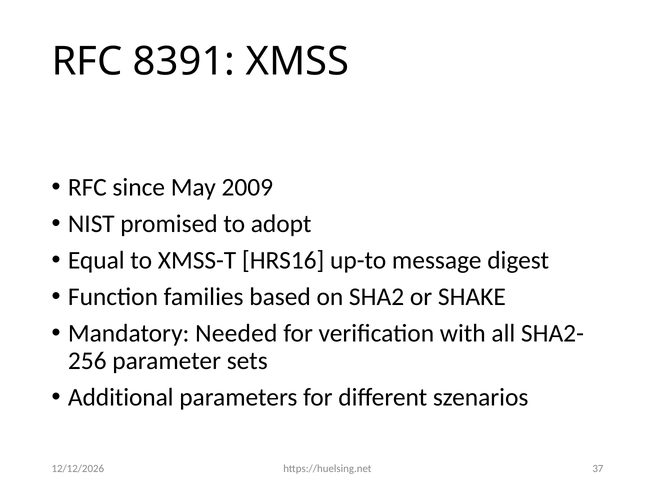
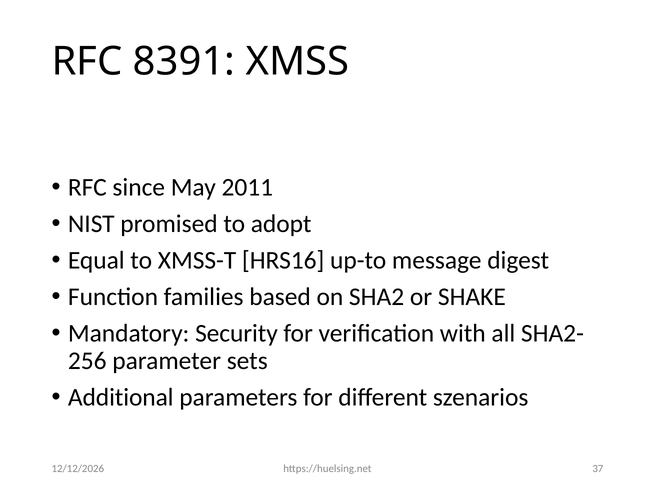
2009: 2009 -> 2011 (247, 187)
Needed: Needed -> Security (236, 333)
